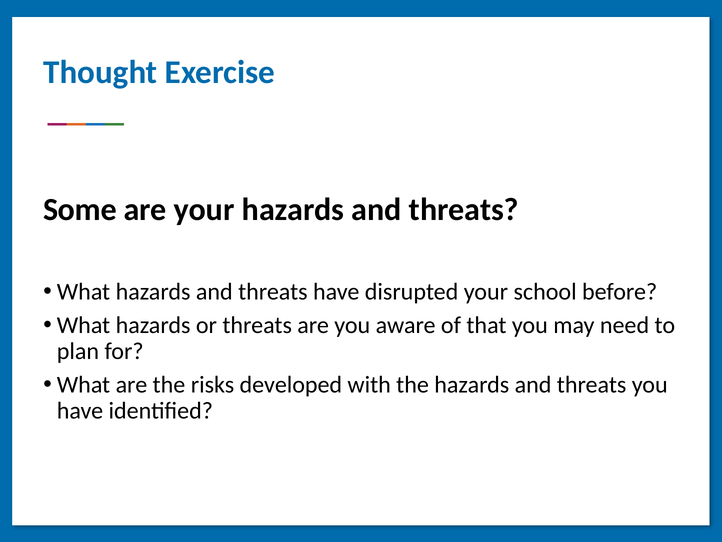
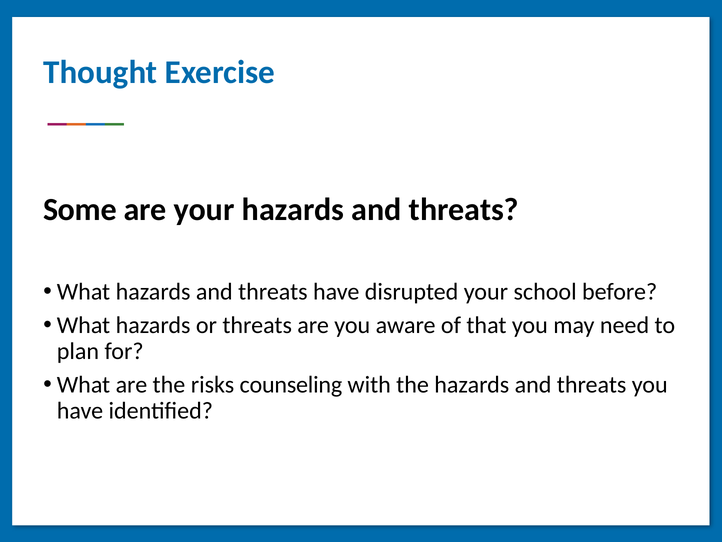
developed: developed -> counseling (291, 384)
